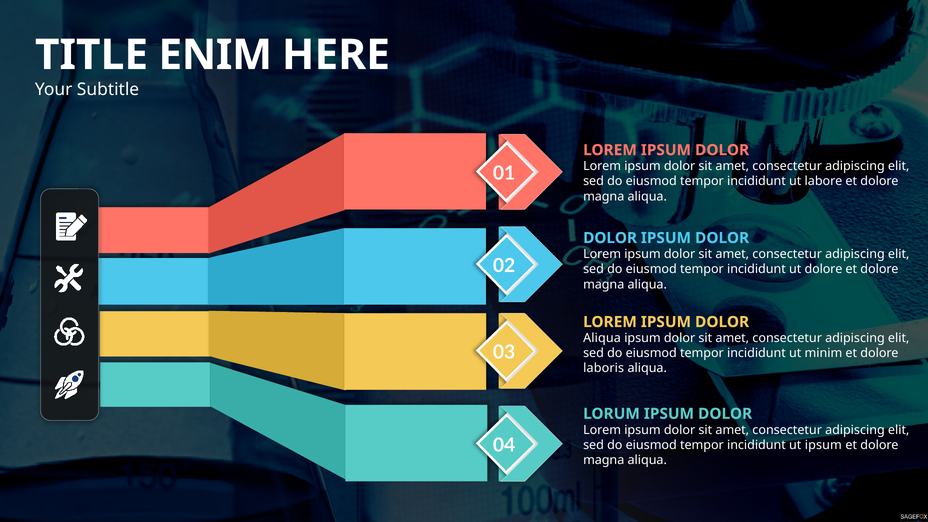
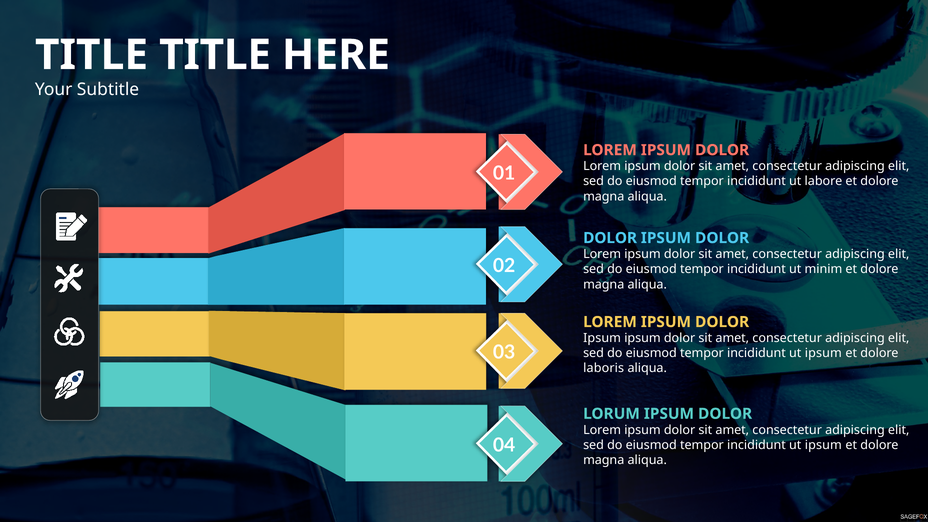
ENIM: ENIM -> TITLE (215, 55)
ut dolore: dolore -> minim (823, 269)
Aliqua: Aliqua -> Ipsum (602, 338)
minim: minim -> ipsum (823, 353)
